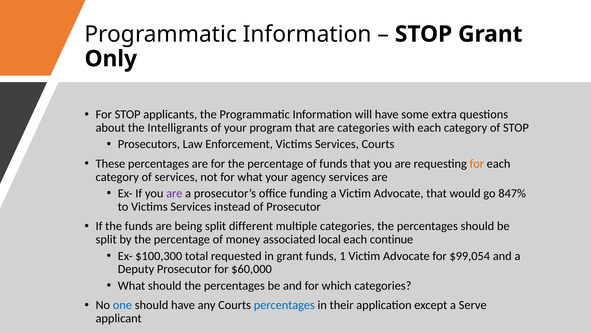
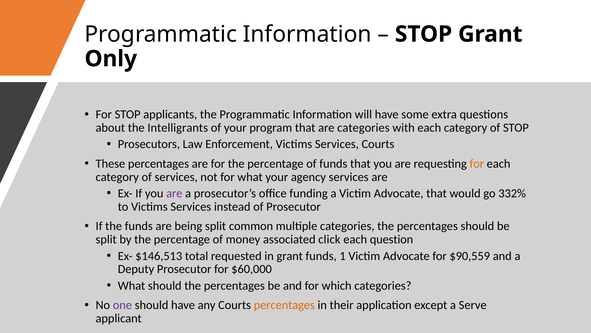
847%: 847% -> 332% (512, 193)
different: different -> common (251, 226)
local: local -> click (329, 239)
continue: continue -> question (392, 239)
$100,300: $100,300 -> $146,513 (159, 255)
$99,054: $99,054 -> $90,559 (470, 255)
one colour: blue -> purple (122, 305)
percentages colour: blue -> orange (284, 305)
